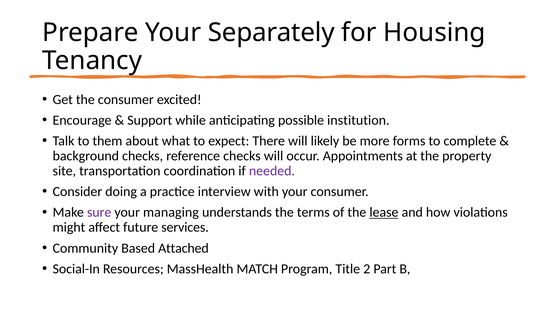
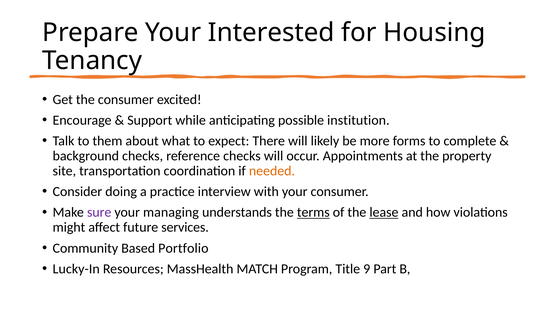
Separately: Separately -> Interested (271, 33)
needed colour: purple -> orange (272, 171)
terms underline: none -> present (313, 213)
Attached: Attached -> Portfolio (183, 248)
Social-In: Social-In -> Lucky-In (76, 269)
2: 2 -> 9 (367, 269)
